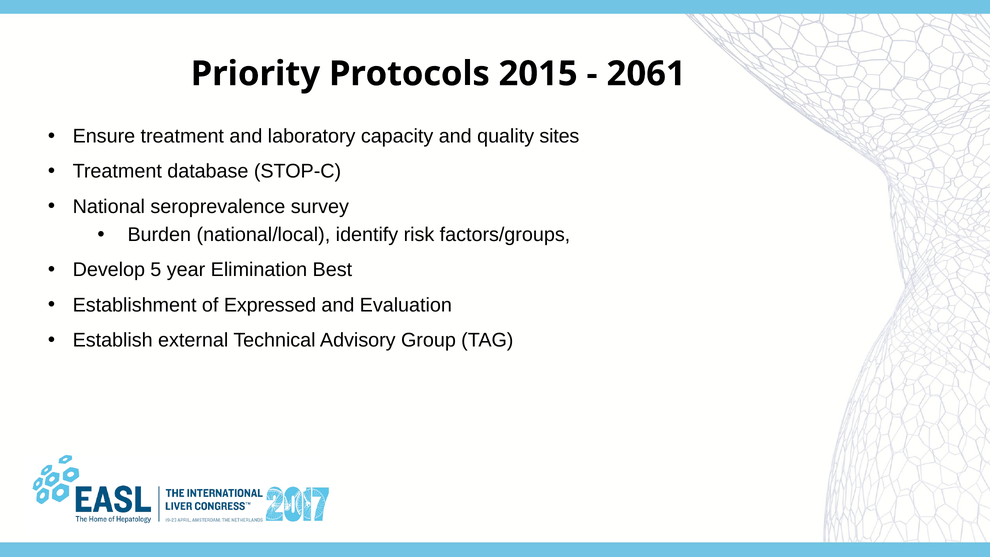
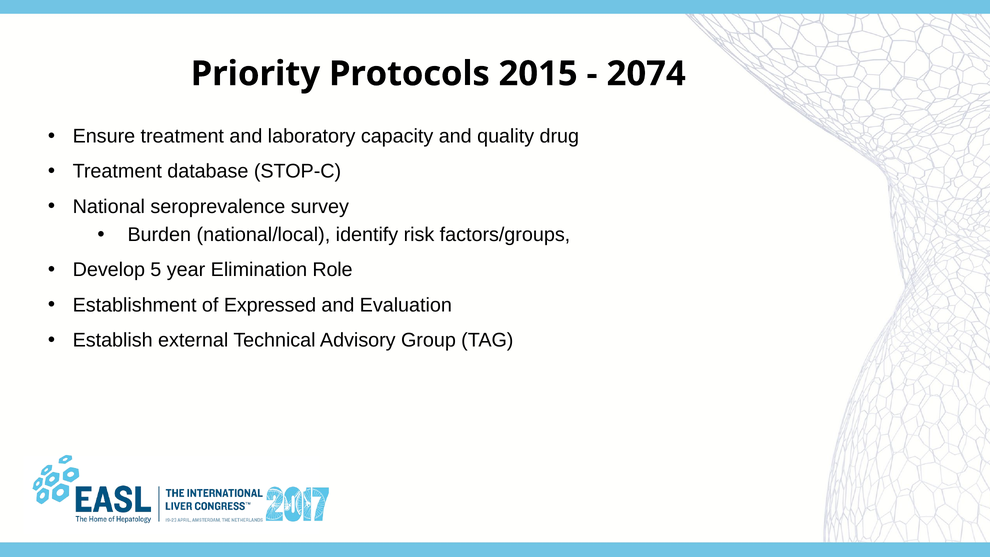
2061: 2061 -> 2074 (646, 74)
sites: sites -> drug (559, 136)
Best: Best -> Role (332, 270)
